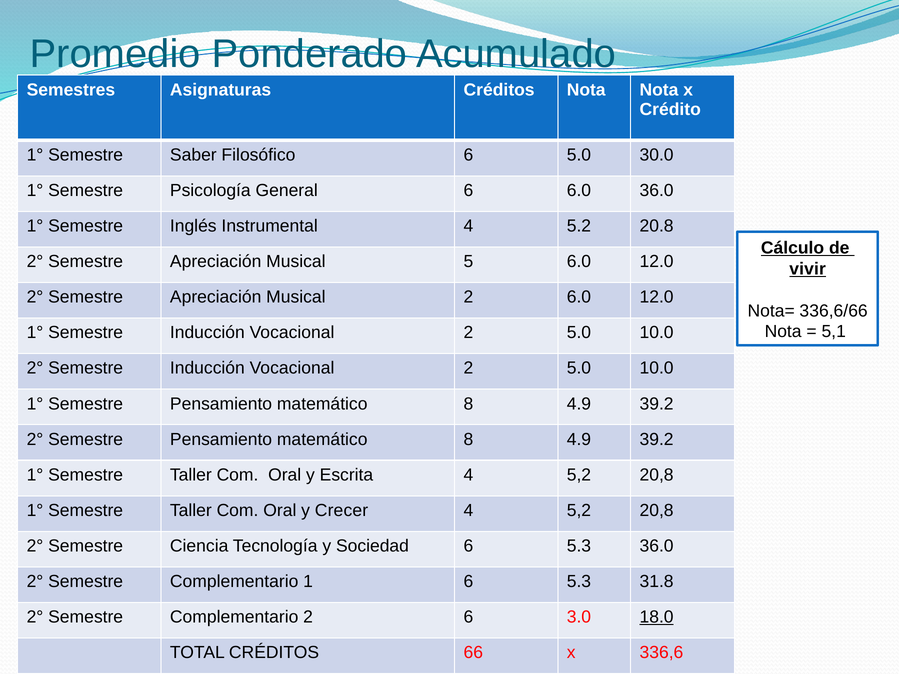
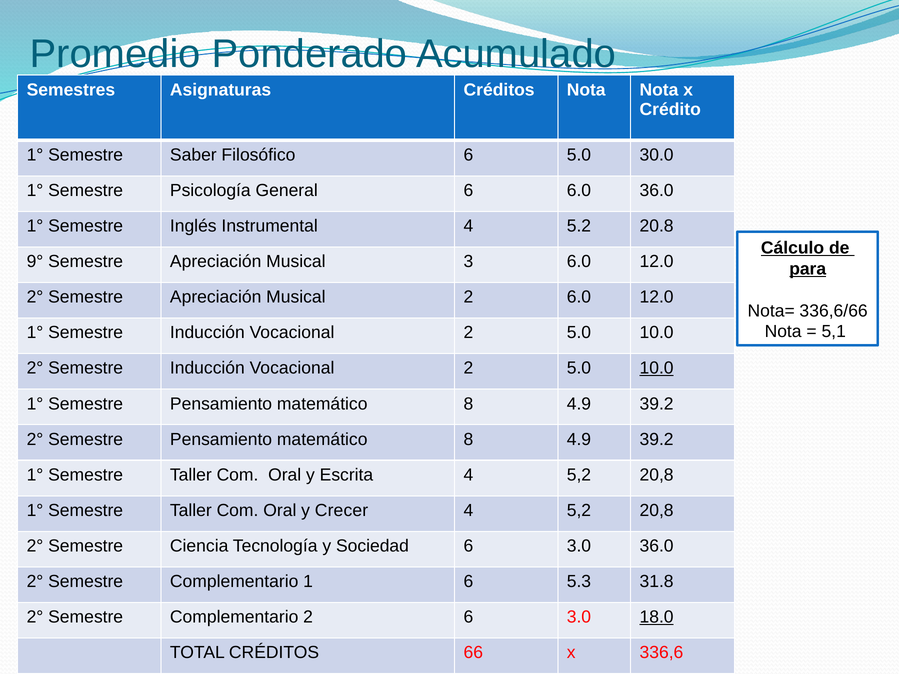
2°: 2° -> 9° (35, 262)
5: 5 -> 3 (468, 262)
vivir: vivir -> para (808, 269)
10.0 underline: none -> present (657, 368)
Sociedad 6 5.3: 5.3 -> 3.0 (579, 546)
